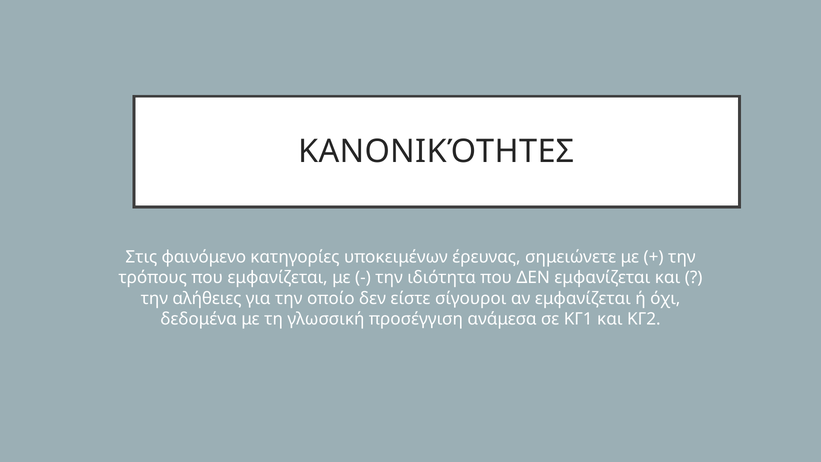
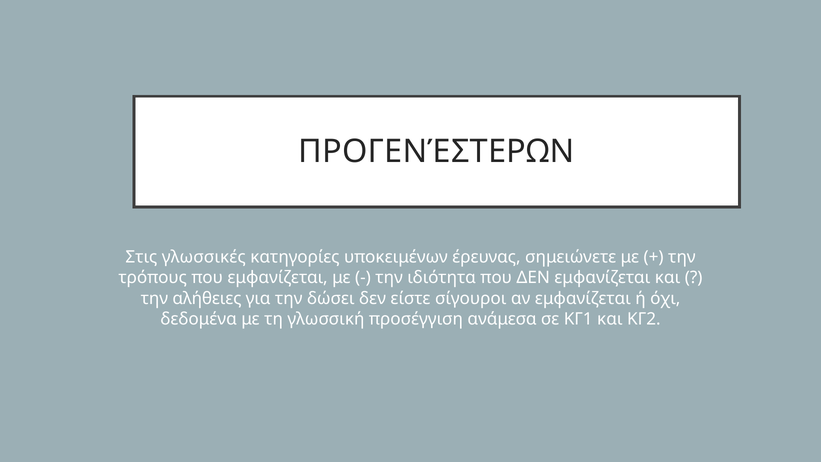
ΚΑΝΟΝΙΚΌΤΗΤΕΣ: ΚΑΝΟΝΙΚΌΤΗΤΕΣ -> ΠΡΟΓΕΝΈΣΤΕΡΩΝ (436, 151)
φαινόμενο: φαινόμενο -> γλωσσικές (204, 257)
οποίο: οποίο -> δώσει (331, 298)
